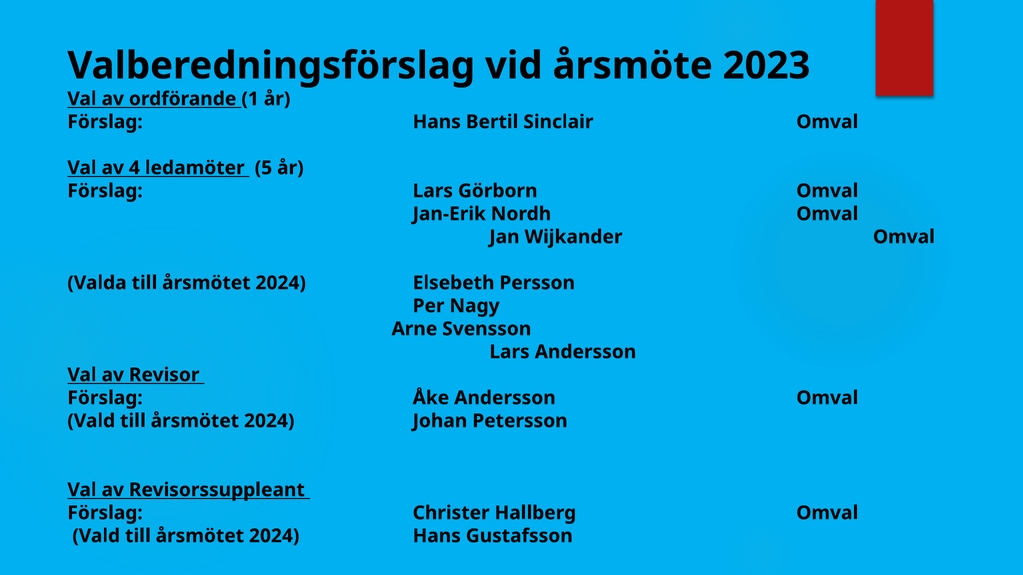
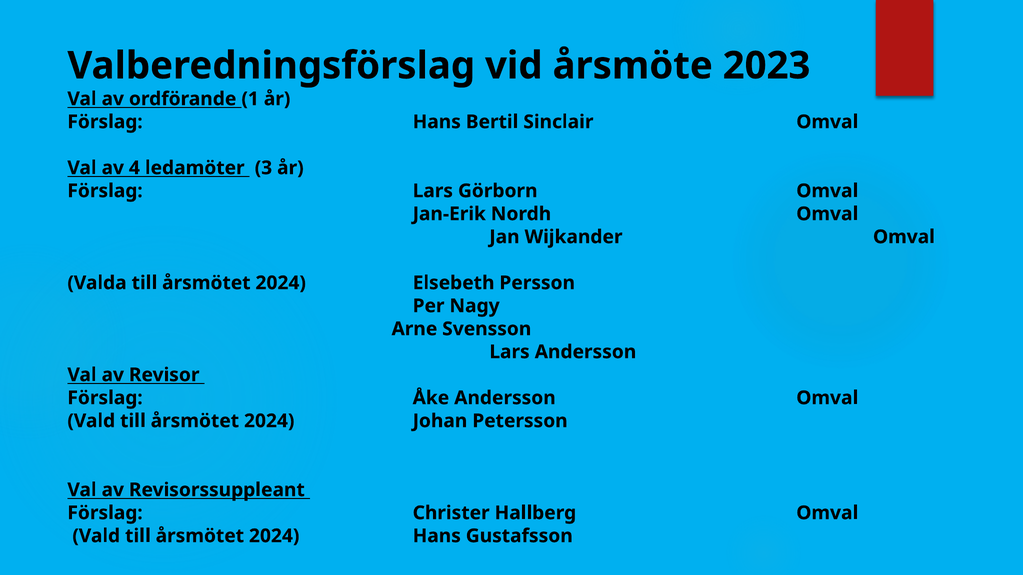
5: 5 -> 3 (263, 168)
